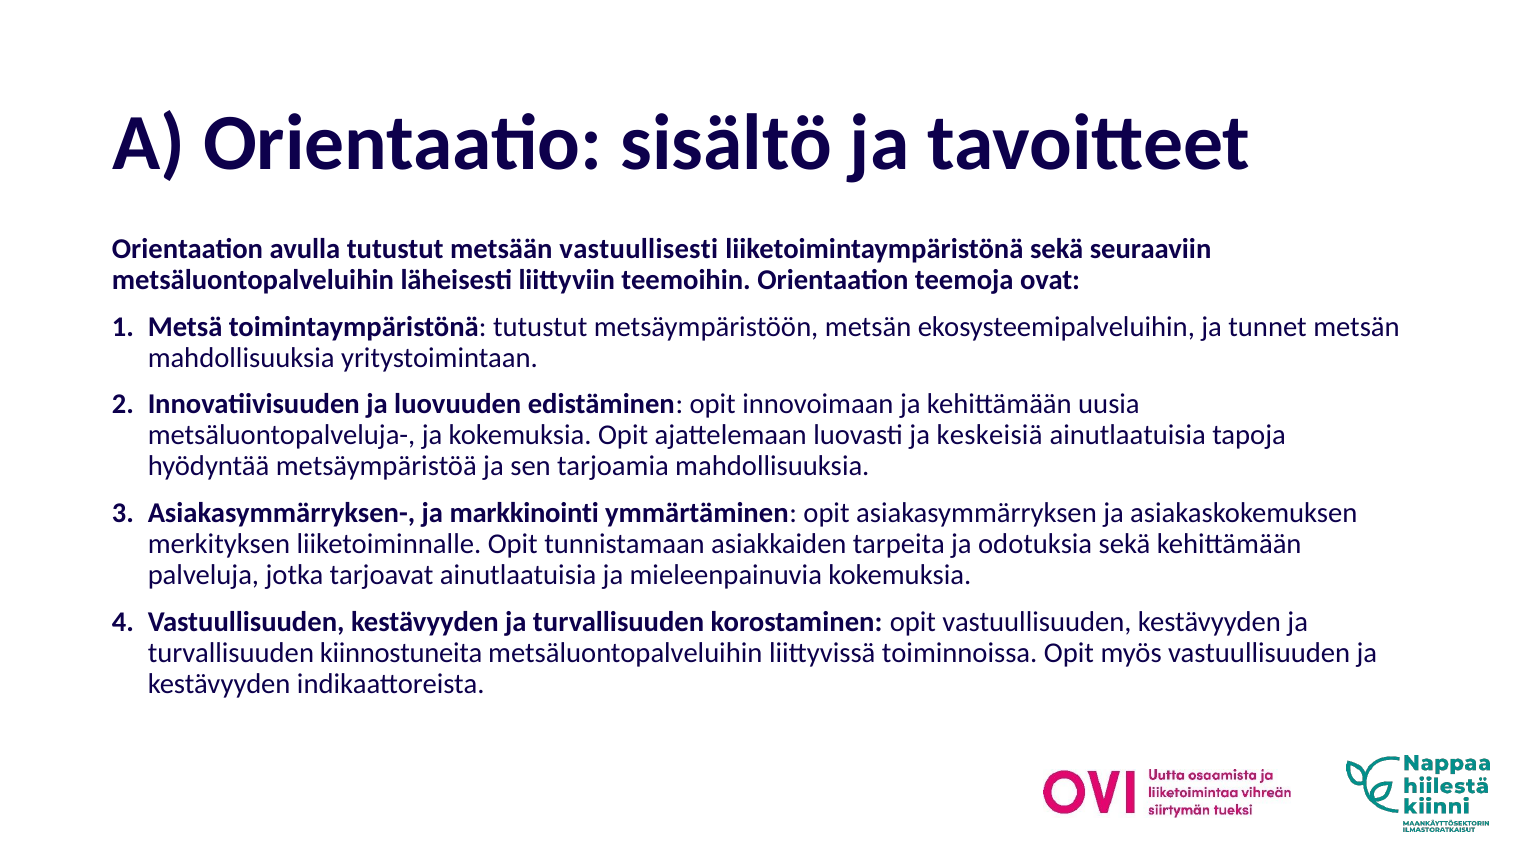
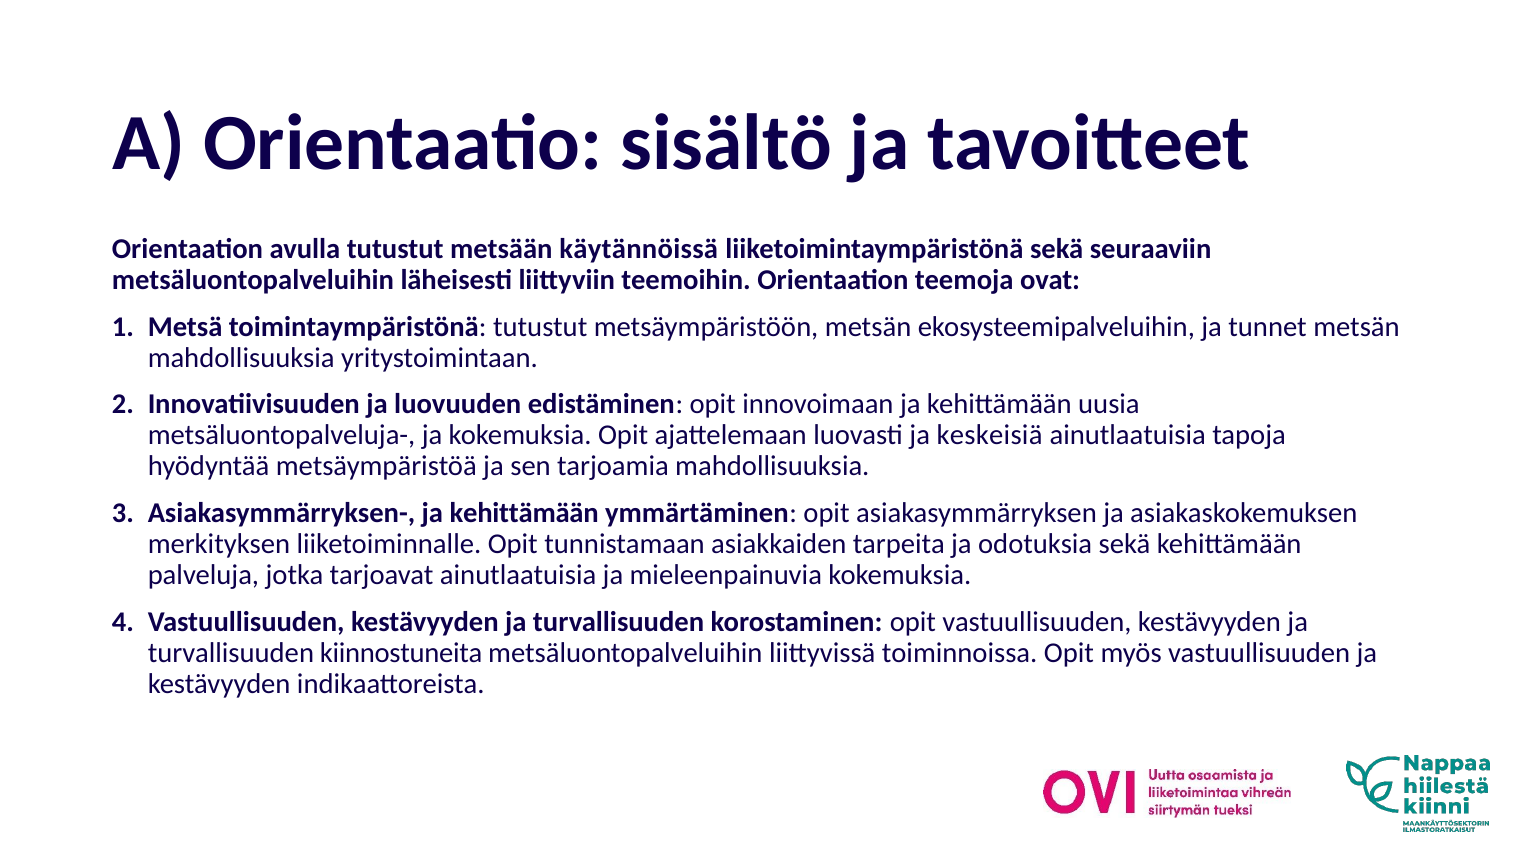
vastuullisesti: vastuullisesti -> käytännöissä (639, 249)
Asiakasymmärryksen- ja markkinointi: markkinointi -> kehittämään (524, 513)
